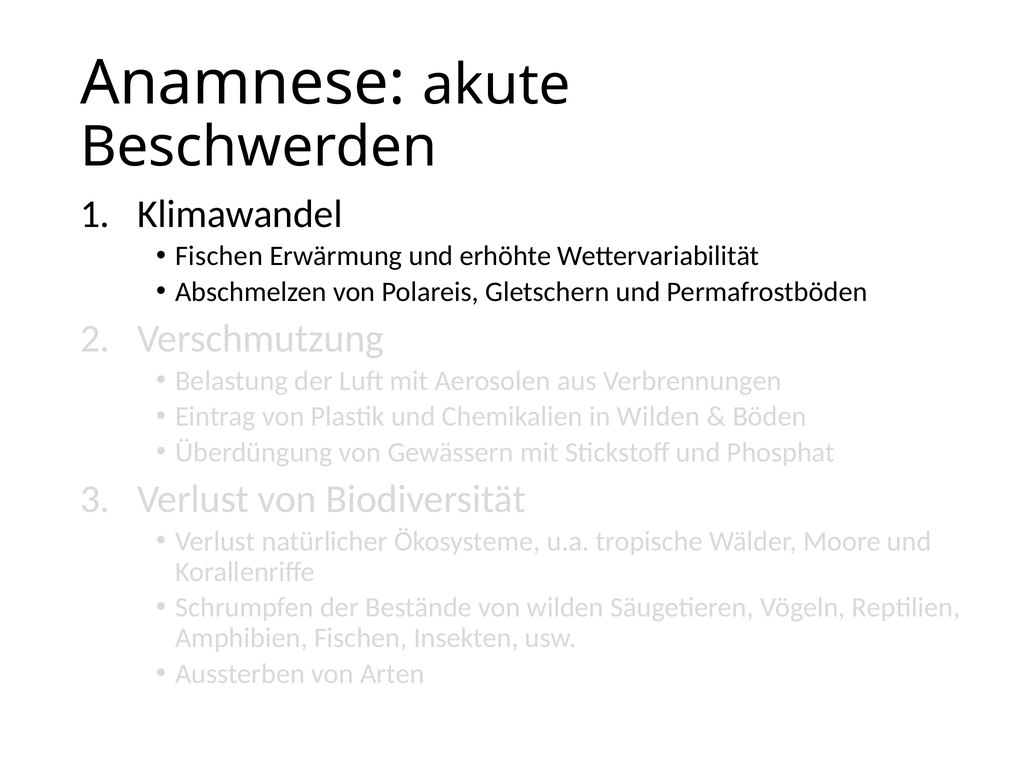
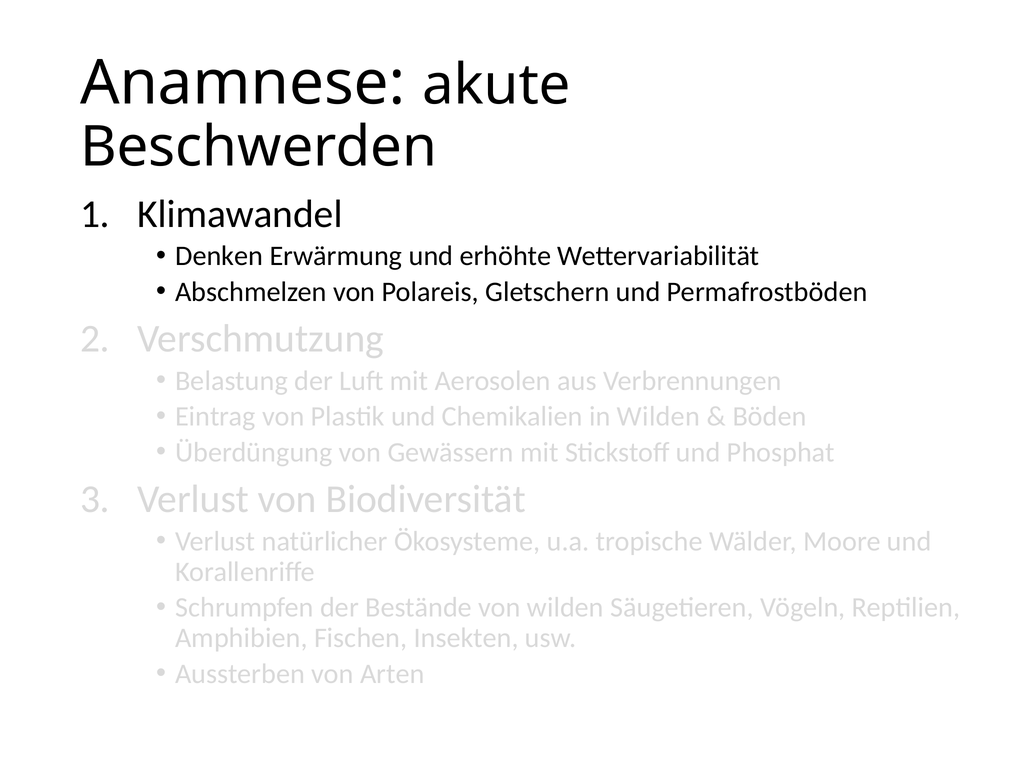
Fischen: Fischen -> Denken (219, 256)
